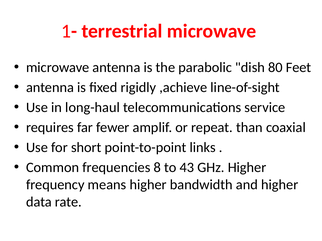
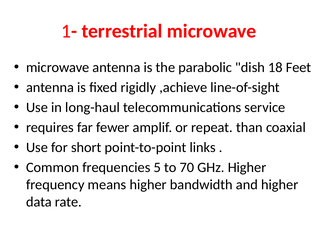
80: 80 -> 18 (275, 68)
8: 8 -> 5 (157, 168)
43: 43 -> 70 (187, 168)
